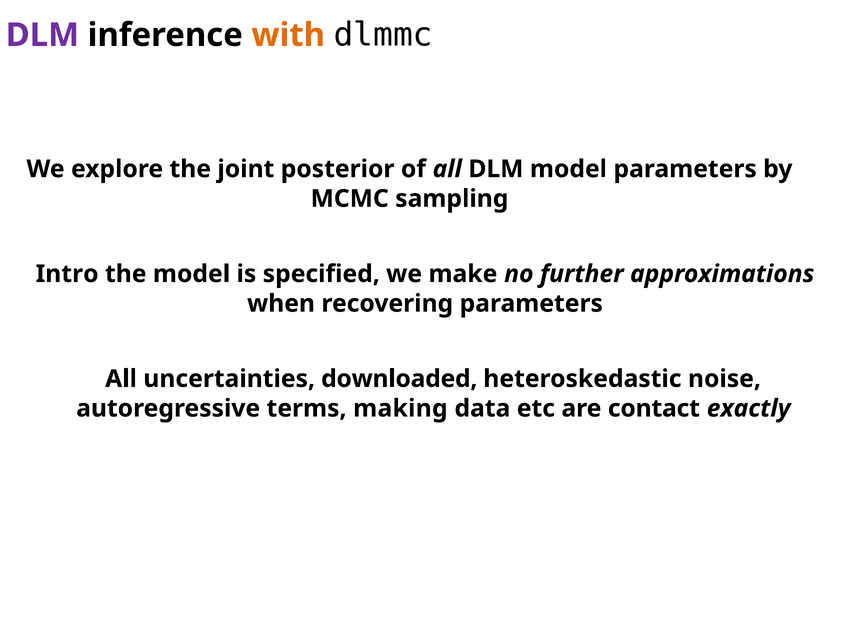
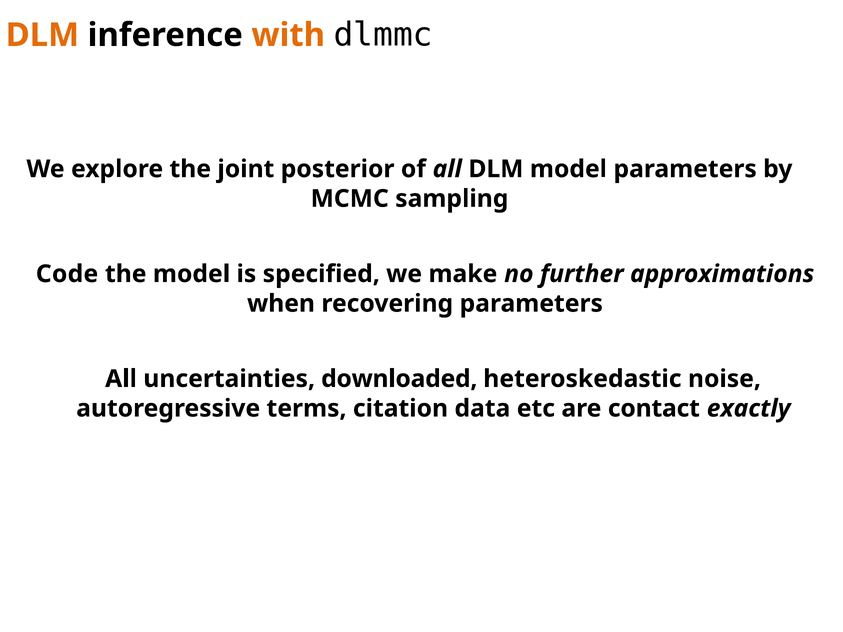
DLM colour: purple -> orange (42, 35)
Intro: Intro -> Code (67, 274)
making: making -> citation (400, 409)
